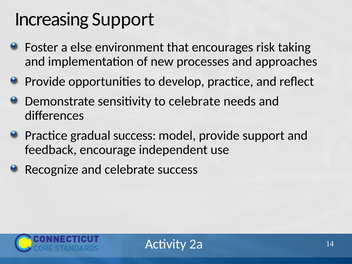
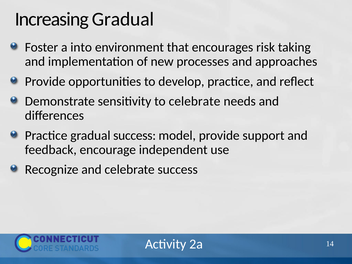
Increasing Support: Support -> Gradual (123, 19)
else: else -> into (81, 47)
